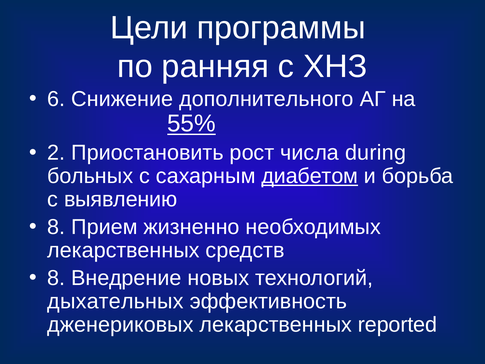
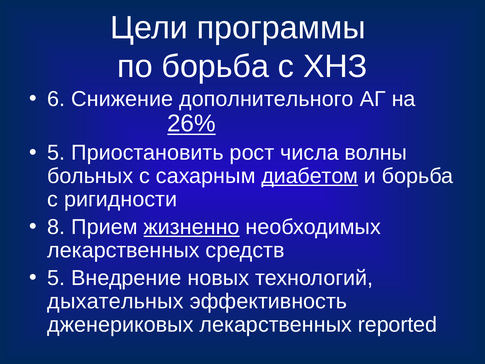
по ранняя: ранняя -> борьба (215, 67)
55%: 55% -> 26% (191, 124)
2: 2 -> 5 (56, 153)
during: during -> волны (376, 153)
выявлению: выявлению -> ригидности (121, 199)
жизненно underline: none -> present (192, 227)
8: 8 -> 5 (56, 278)
